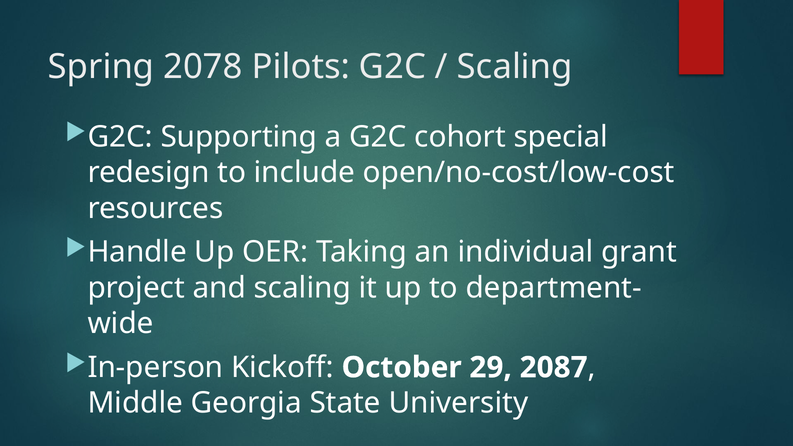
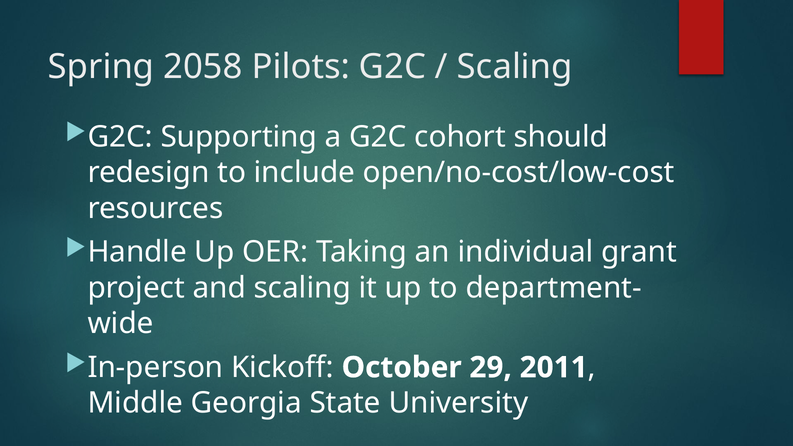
2078: 2078 -> 2058 (203, 67)
special: special -> should (561, 137)
2087: 2087 -> 2011 (554, 368)
